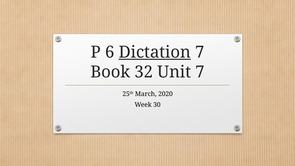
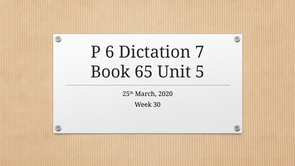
Dictation underline: present -> none (155, 52)
32: 32 -> 65 (144, 72)
Unit 7: 7 -> 5 (200, 72)
